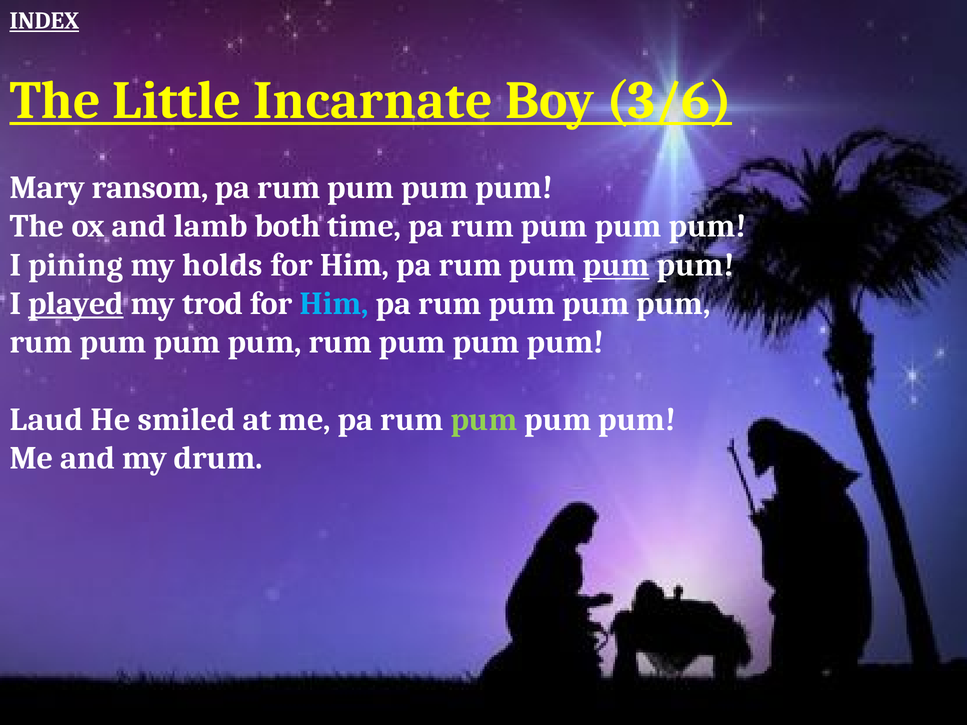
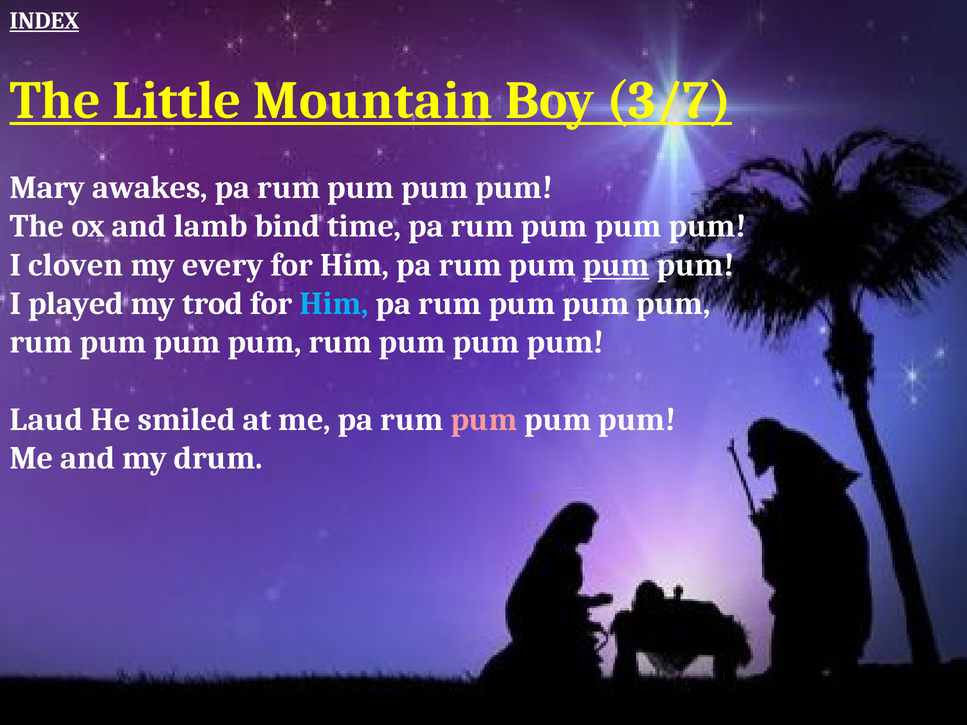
Incarnate: Incarnate -> Mountain (373, 100)
3/6: 3/6 -> 3/7 (669, 100)
ransom: ransom -> awakes (150, 188)
both: both -> bind (288, 226)
pining: pining -> cloven (76, 265)
holds: holds -> every (223, 265)
played underline: present -> none (76, 304)
pum colour: light green -> pink (484, 420)
